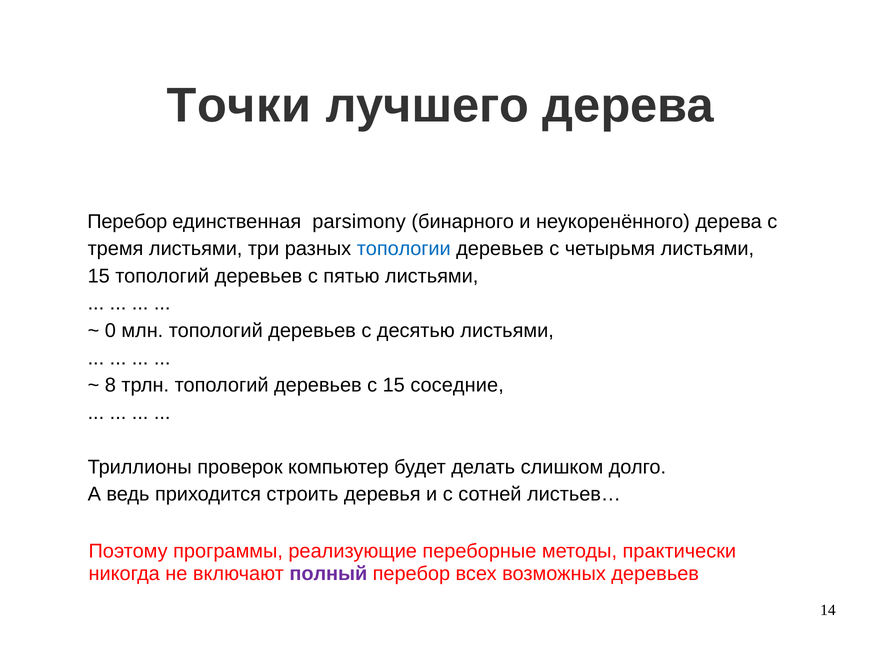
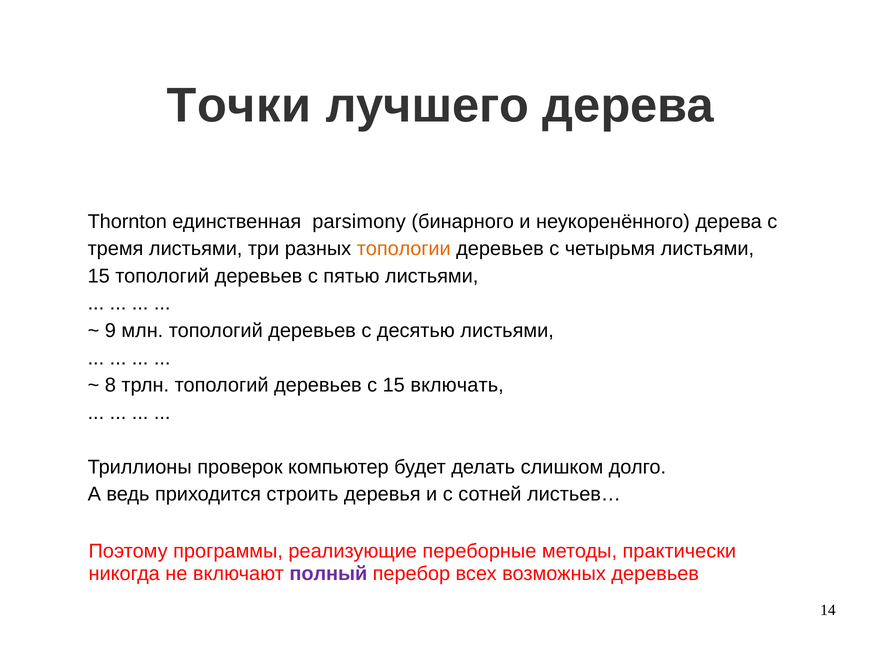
Перебор: Перебор -> Thornton (127, 222)
топологии colour: blue -> orange (404, 249)
0: 0 -> 9 (110, 331)
соседние: соседние -> включать (457, 385)
